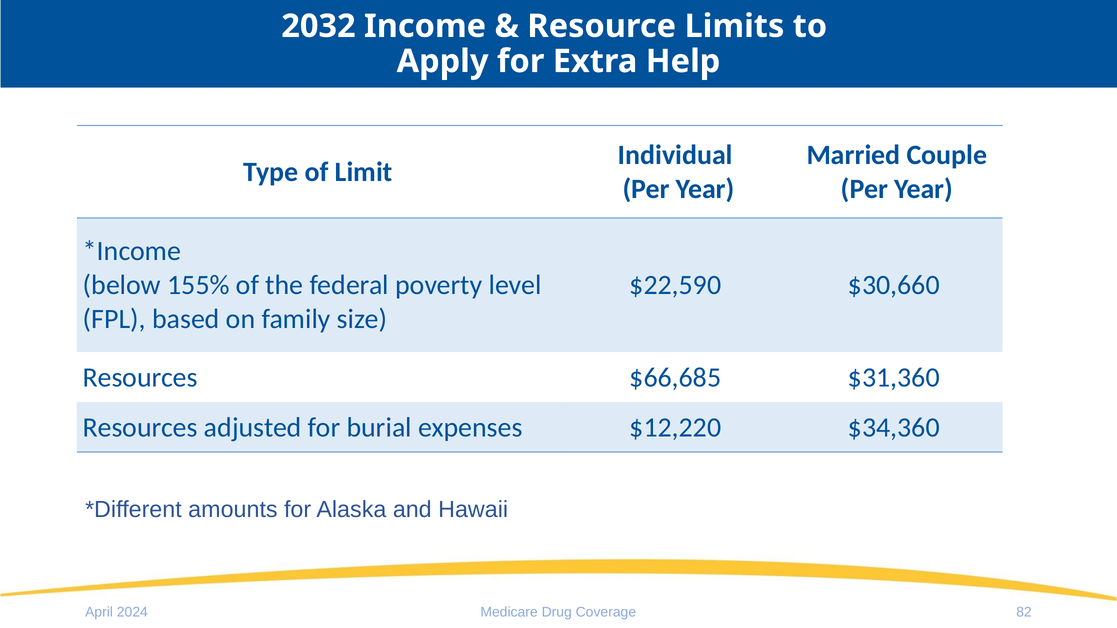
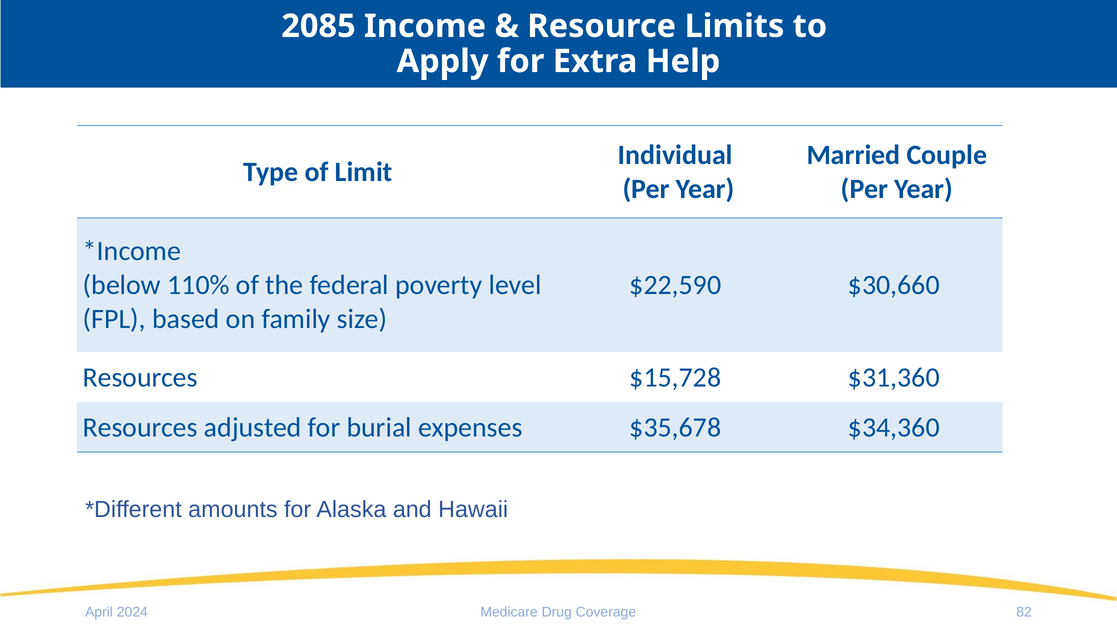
2032: 2032 -> 2085 (318, 26)
155%: 155% -> 110% (198, 285)
$66,685: $66,685 -> $15,728 (675, 378)
$12,220: $12,220 -> $35,678 (675, 428)
